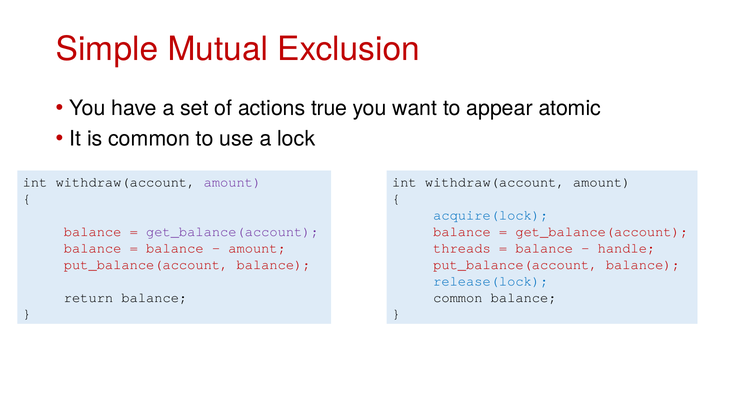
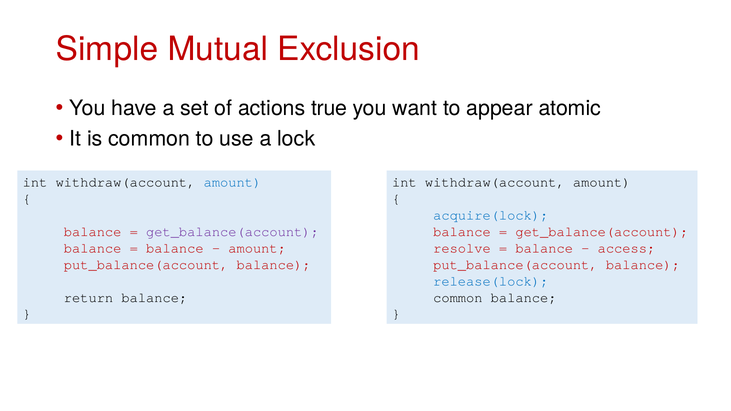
amount colour: purple -> blue (232, 182)
threads: threads -> resolve (462, 248)
handle: handle -> access (626, 248)
